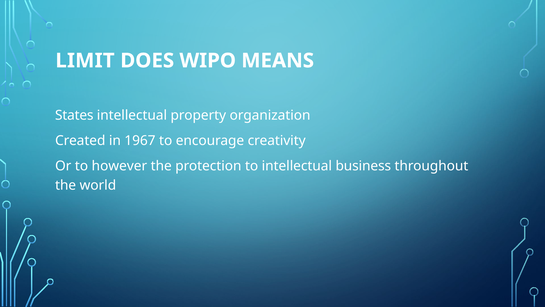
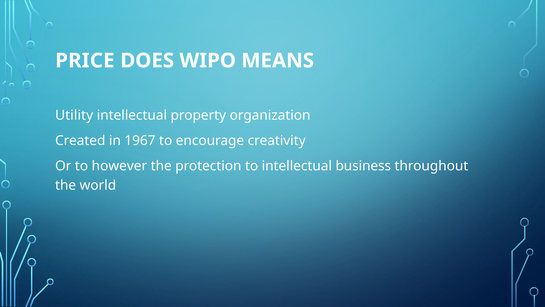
LIMIT: LIMIT -> PRICE (85, 61)
States: States -> Utility (74, 115)
